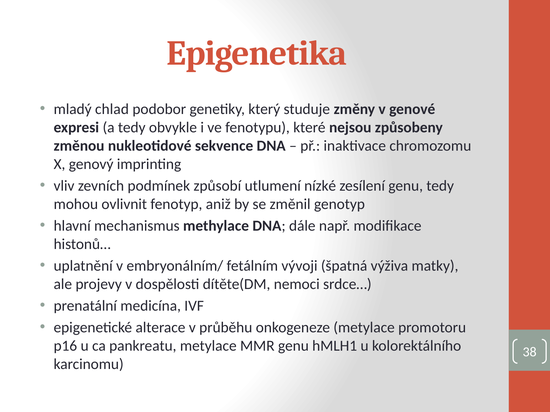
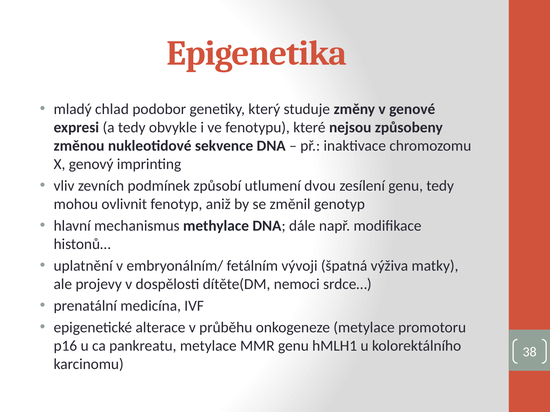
nízké: nízké -> dvou (320, 186)
